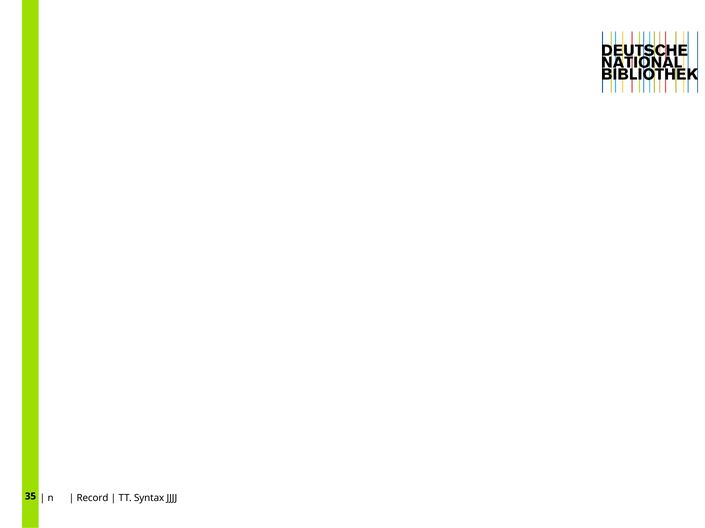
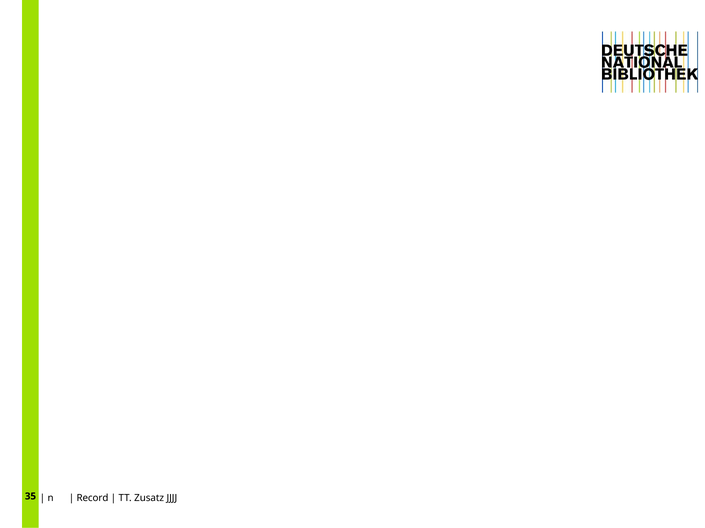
Syntax: Syntax -> Zusatz (149, 499)
